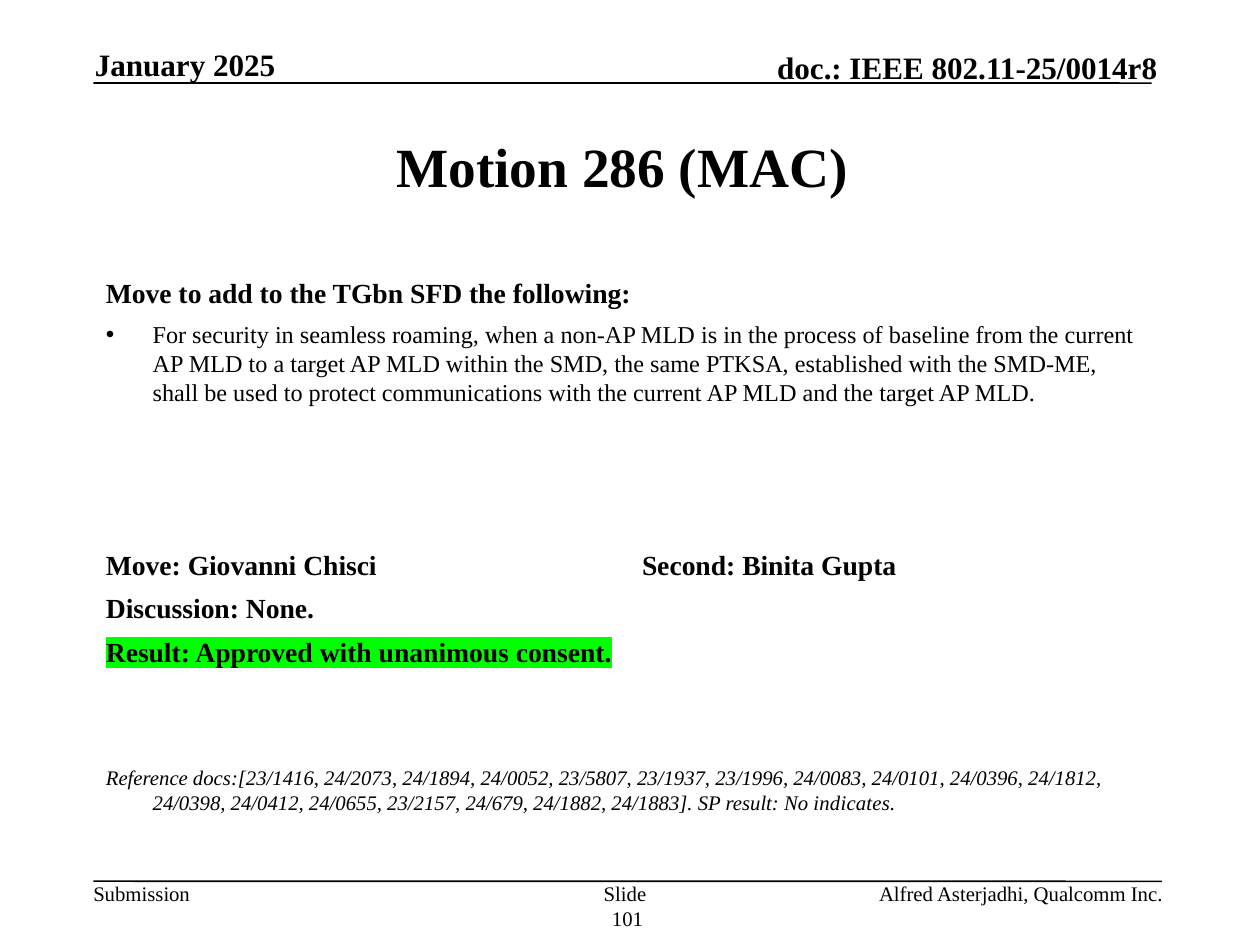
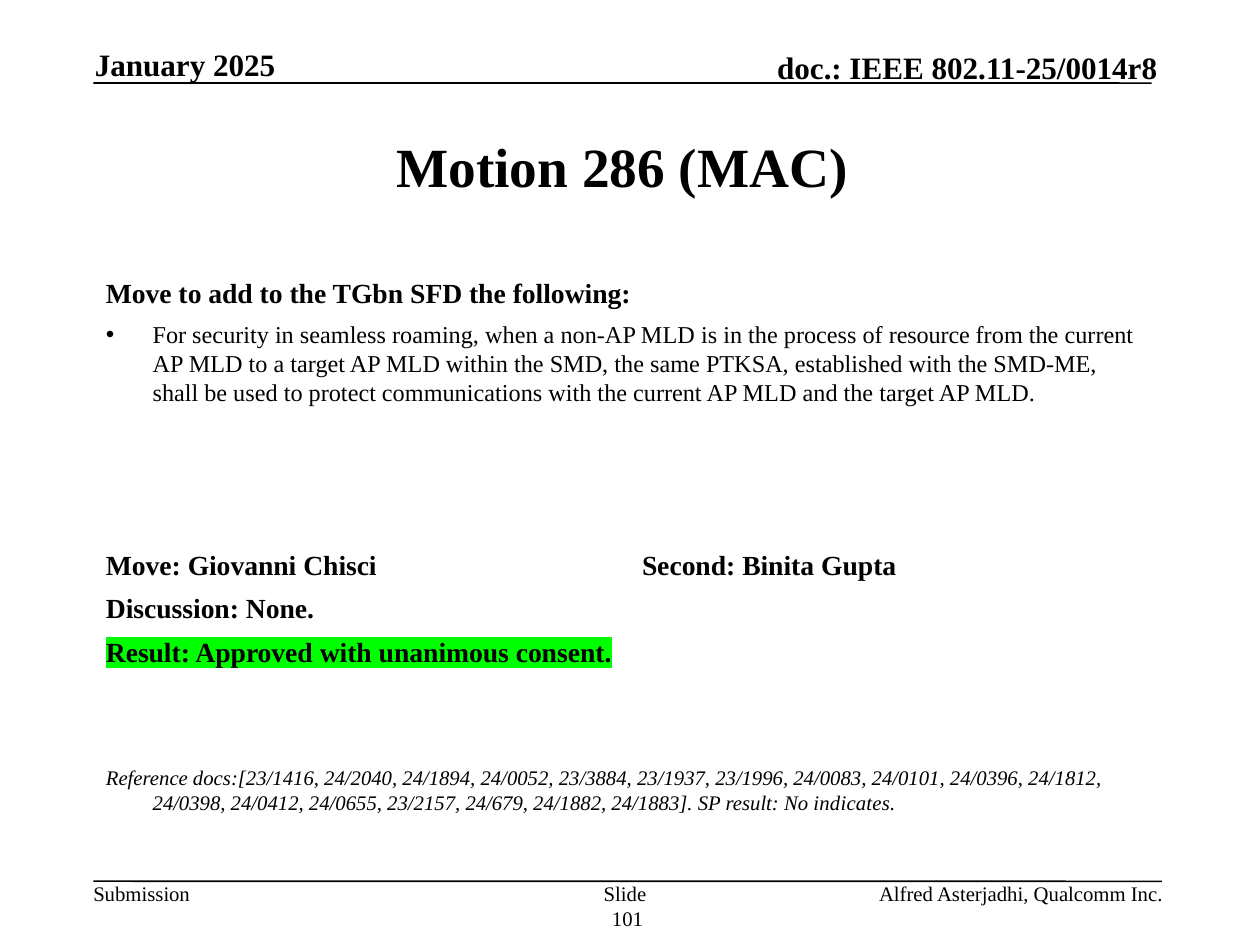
baseline: baseline -> resource (929, 336)
24/2073: 24/2073 -> 24/2040 (361, 780)
23/5807: 23/5807 -> 23/3884 (595, 780)
